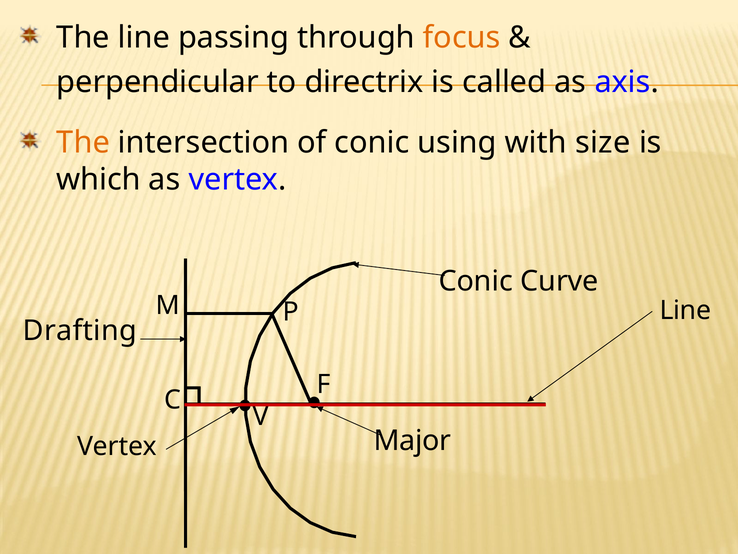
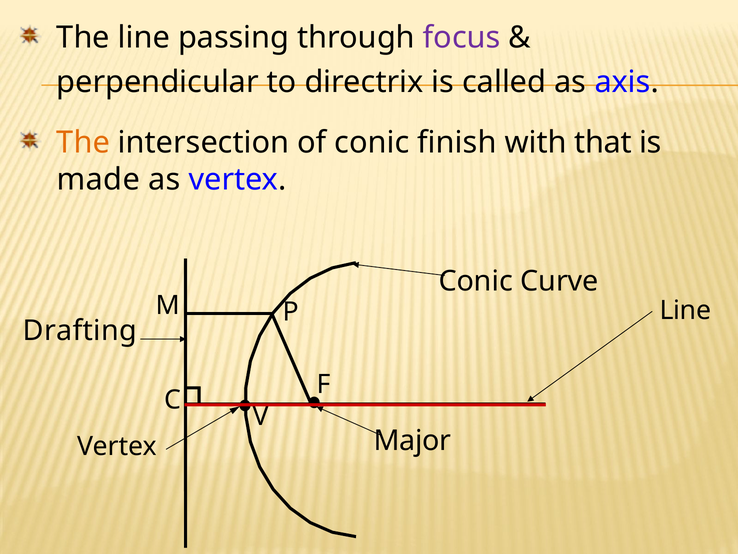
focus colour: orange -> purple (462, 38)
using: using -> finish (457, 142)
size: size -> that (603, 142)
which: which -> made (98, 179)
